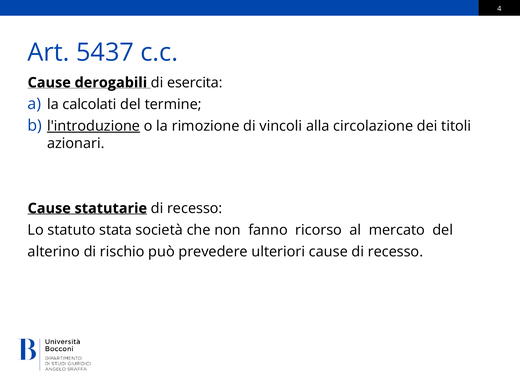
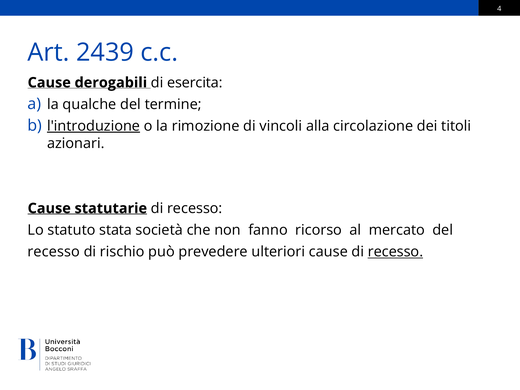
5437: 5437 -> 2439 (105, 52)
calcolati: calcolati -> qualche (89, 104)
alterino: alterino -> recesso (54, 252)
recesso underline: none -> present (395, 252)
